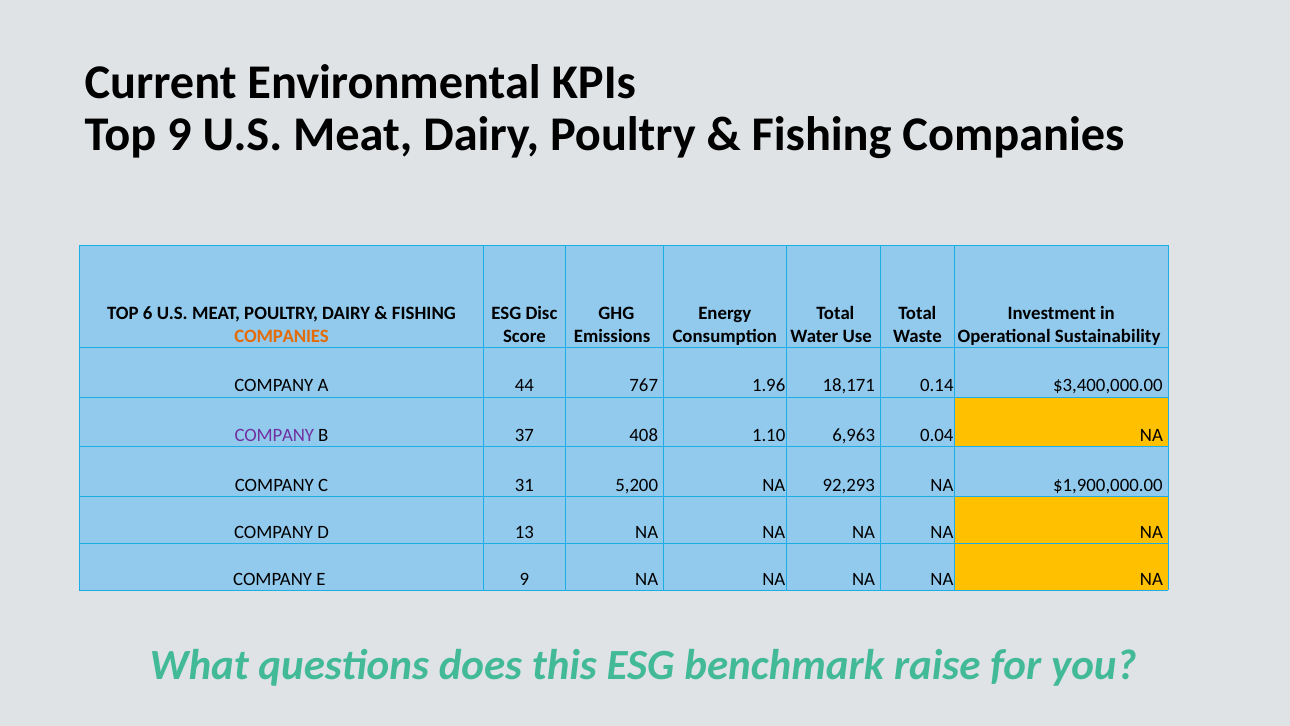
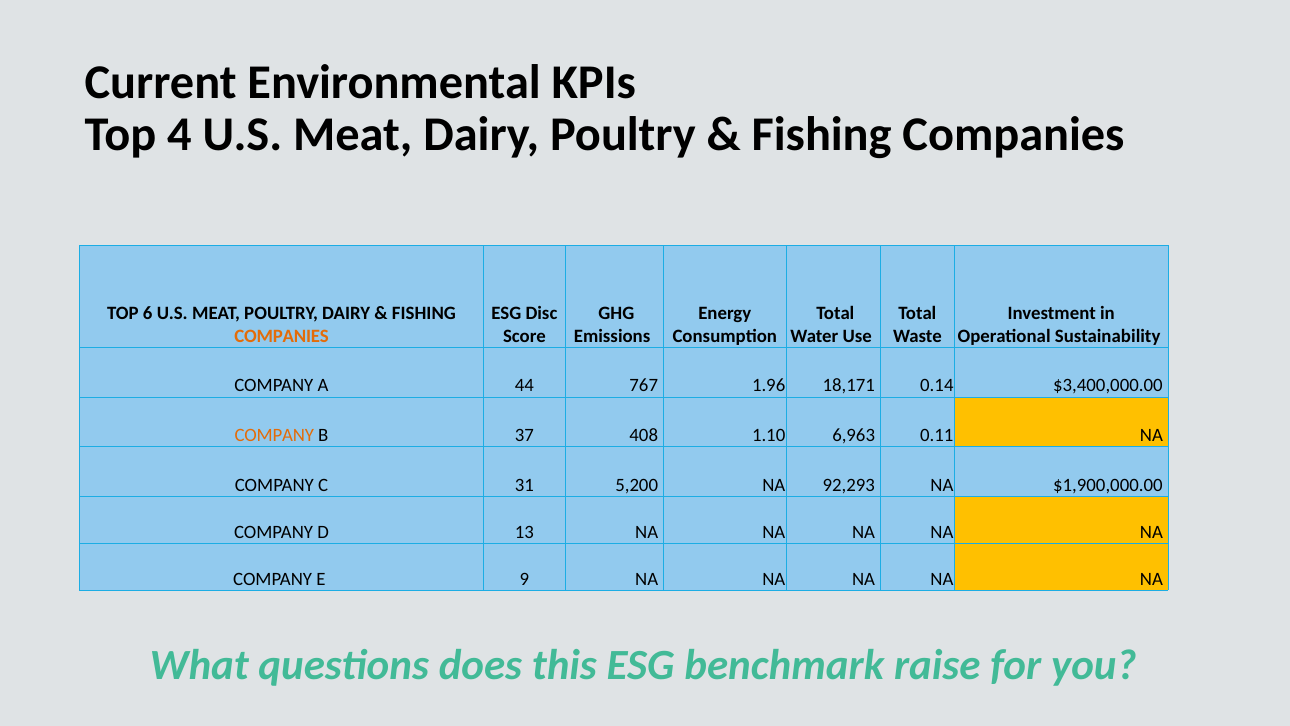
Top 9: 9 -> 4 (179, 135)
COMPANY colour: purple -> orange (274, 435)
0.04: 0.04 -> 0.11 (937, 435)
